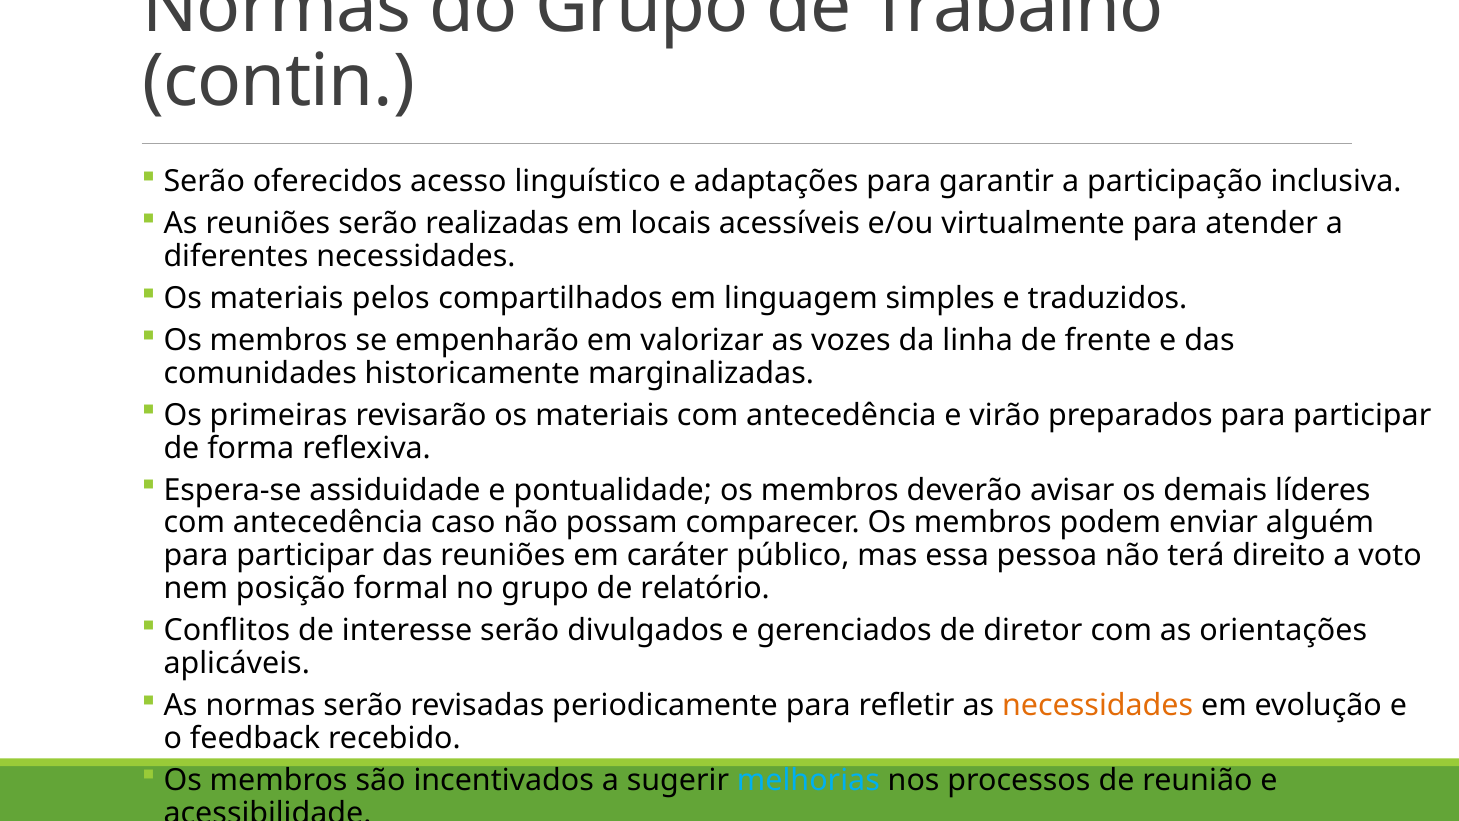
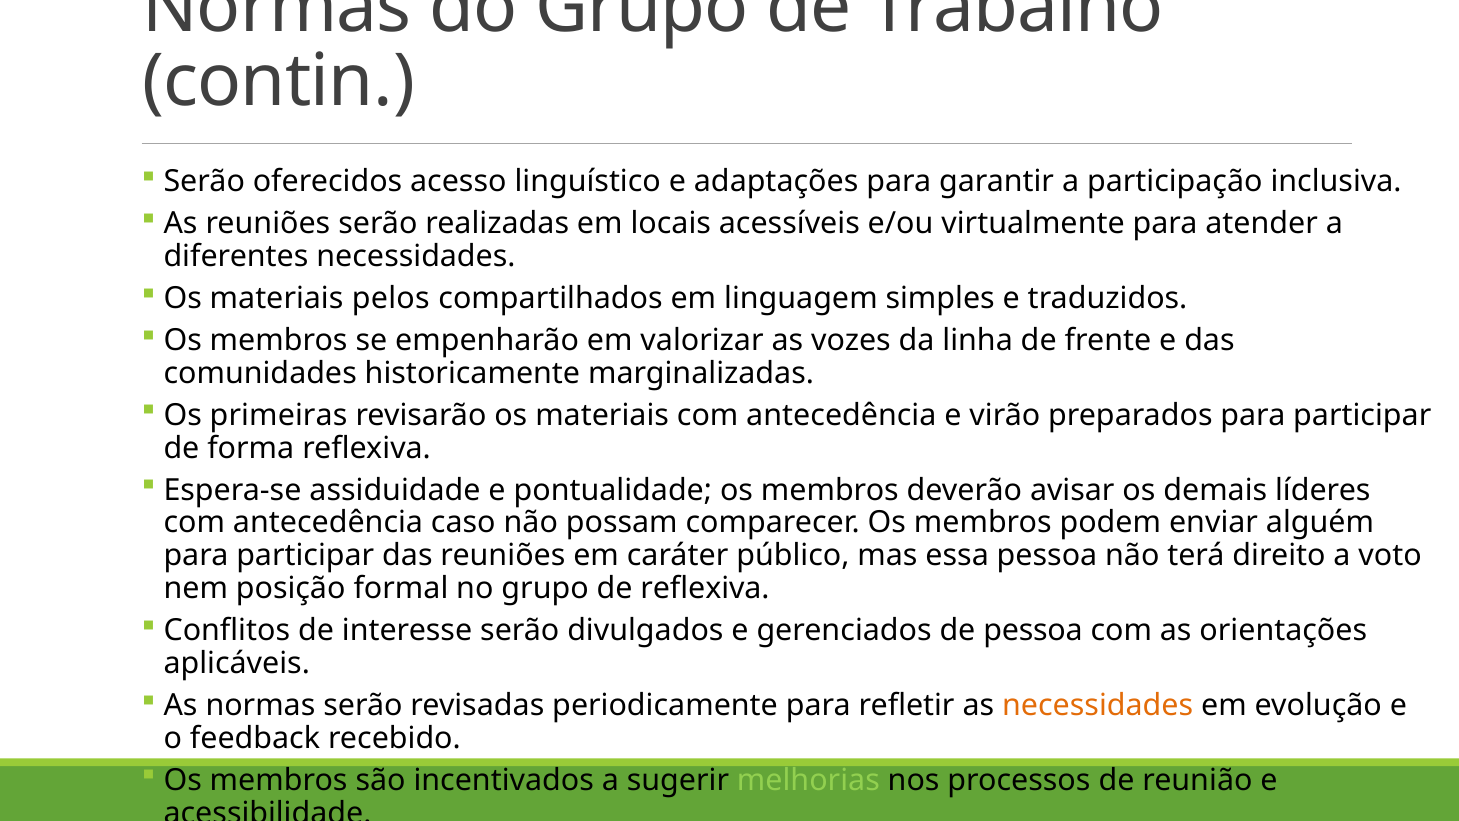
de relatório: relatório -> reflexiva (705, 588)
de diretor: diretor -> pessoa (1033, 630)
melhorias colour: light blue -> light green (808, 780)
